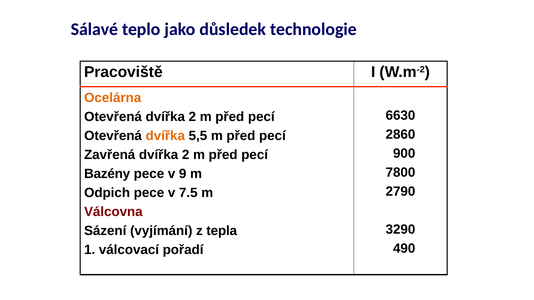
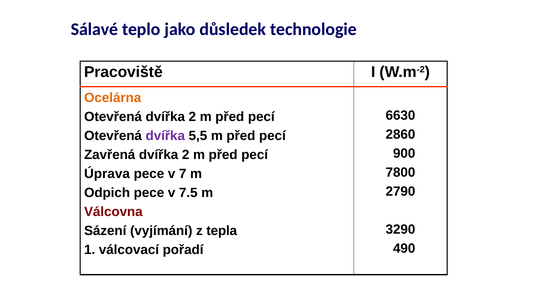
dvířka colour: orange -> purple (165, 136)
Bazény: Bazény -> Úprava (107, 174)
9: 9 -> 7 (183, 174)
